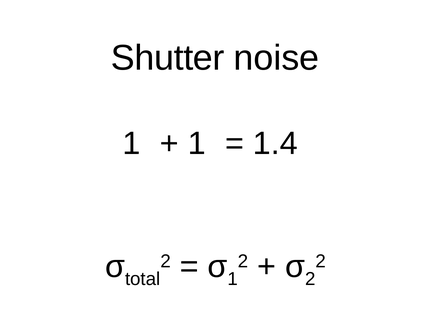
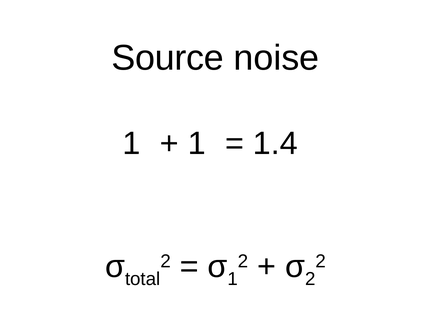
Shutter: Shutter -> Source (168, 58)
